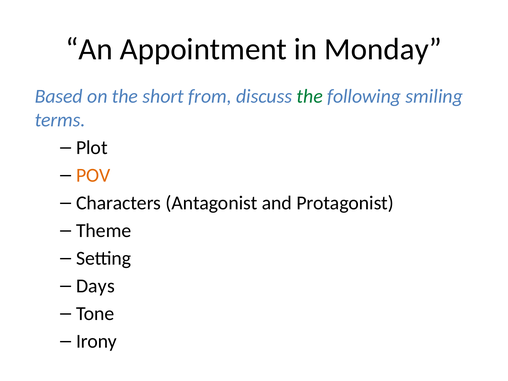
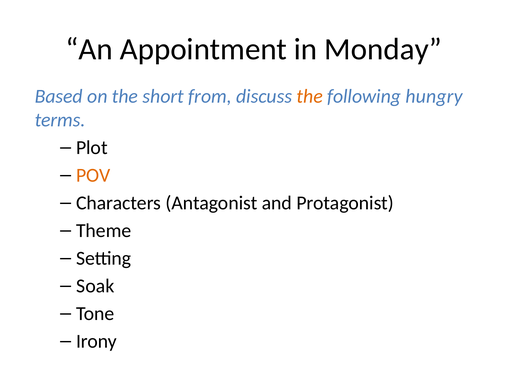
the colour: green -> orange (310, 96)
smiling: smiling -> hungry (434, 96)
Days: Days -> Soak (95, 286)
